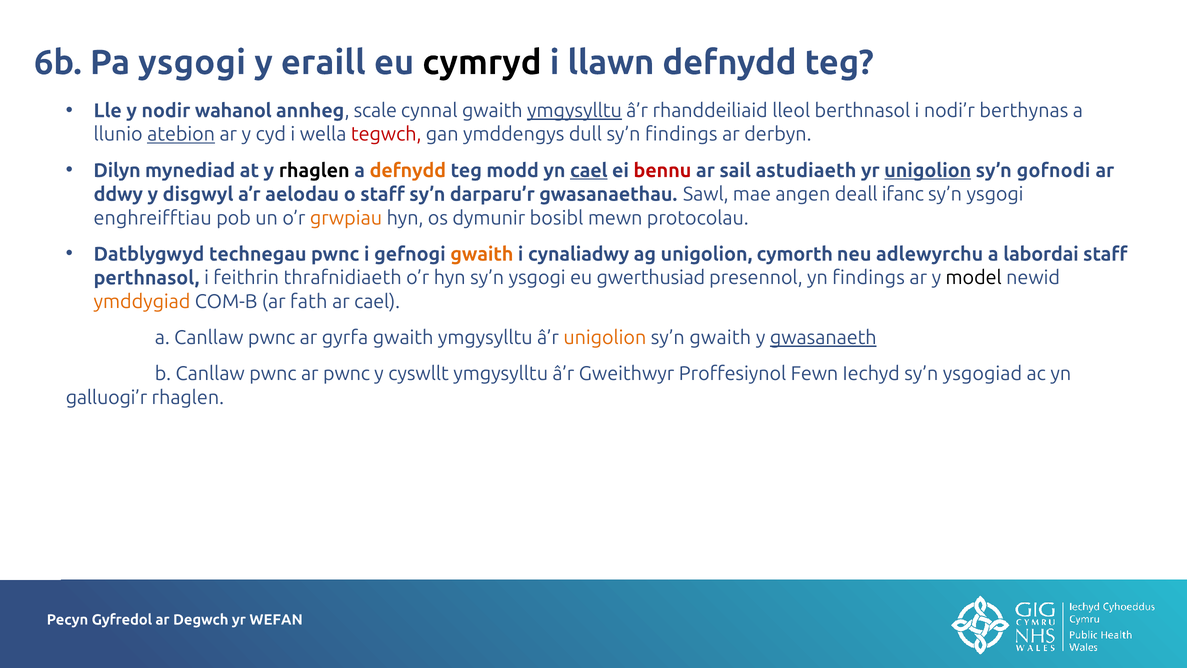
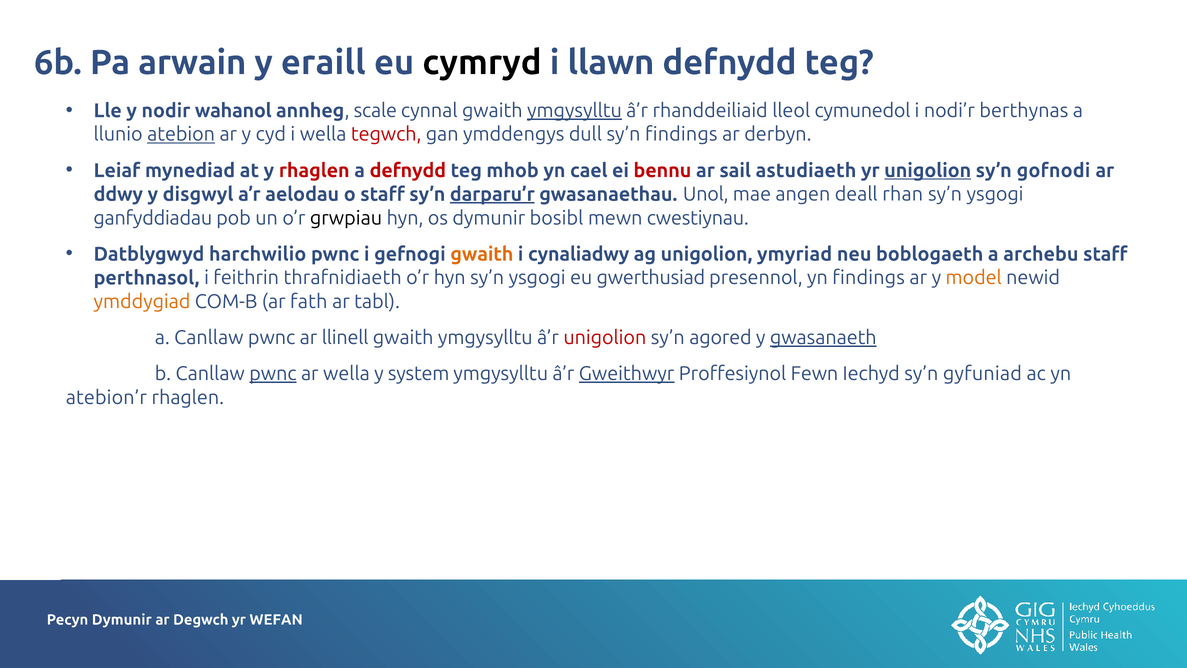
Pa ysgogi: ysgogi -> arwain (192, 63)
berthnasol: berthnasol -> cymunedol (862, 111)
Dilyn: Dilyn -> Leiaf (117, 170)
rhaglen colour: black -> red (314, 170)
defnydd colour: orange -> red (408, 170)
modd: modd -> mhob (513, 170)
cael underline: present -> none (589, 170)
darparu’r underline: none -> present (492, 194)
Sawl: Sawl -> Unol (706, 194)
ifanc: ifanc -> rhan (903, 194)
enghreifftiau: enghreifftiau -> ganfyddiadau (153, 218)
grwpiau colour: orange -> black (346, 218)
protocolau: protocolau -> cwestiynau (698, 218)
technegau: technegau -> harchwilio (258, 254)
cymorth: cymorth -> ymyriad (795, 254)
adlewyrchu: adlewyrchu -> boblogaeth (930, 254)
labordai: labordai -> archebu (1041, 254)
model colour: black -> orange (974, 278)
ar cael: cael -> tabl (377, 301)
gyrfa: gyrfa -> llinell (345, 338)
unigolion colour: orange -> red (605, 338)
sy’n gwaith: gwaith -> agored (720, 338)
pwnc underline: none -> present (273, 374)
ar pwnc: pwnc -> wella (346, 374)
cyswllt: cyswllt -> system (419, 374)
Gweithwyr underline: none -> present (627, 374)
ysgogiad: ysgogiad -> gyfuniad (982, 374)
galluogi’r: galluogi’r -> atebion’r (106, 397)
Pecyn Gyfredol: Gyfredol -> Dymunir (122, 619)
